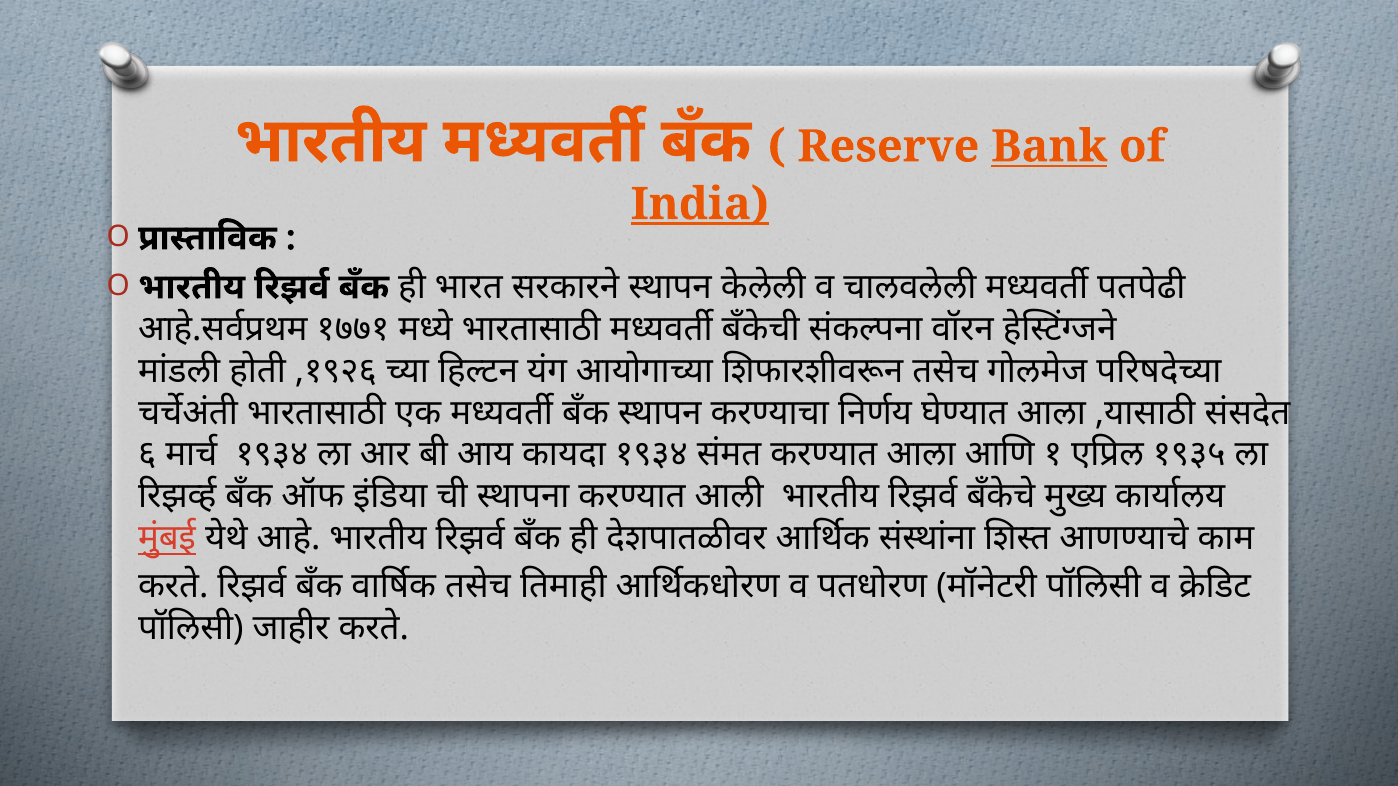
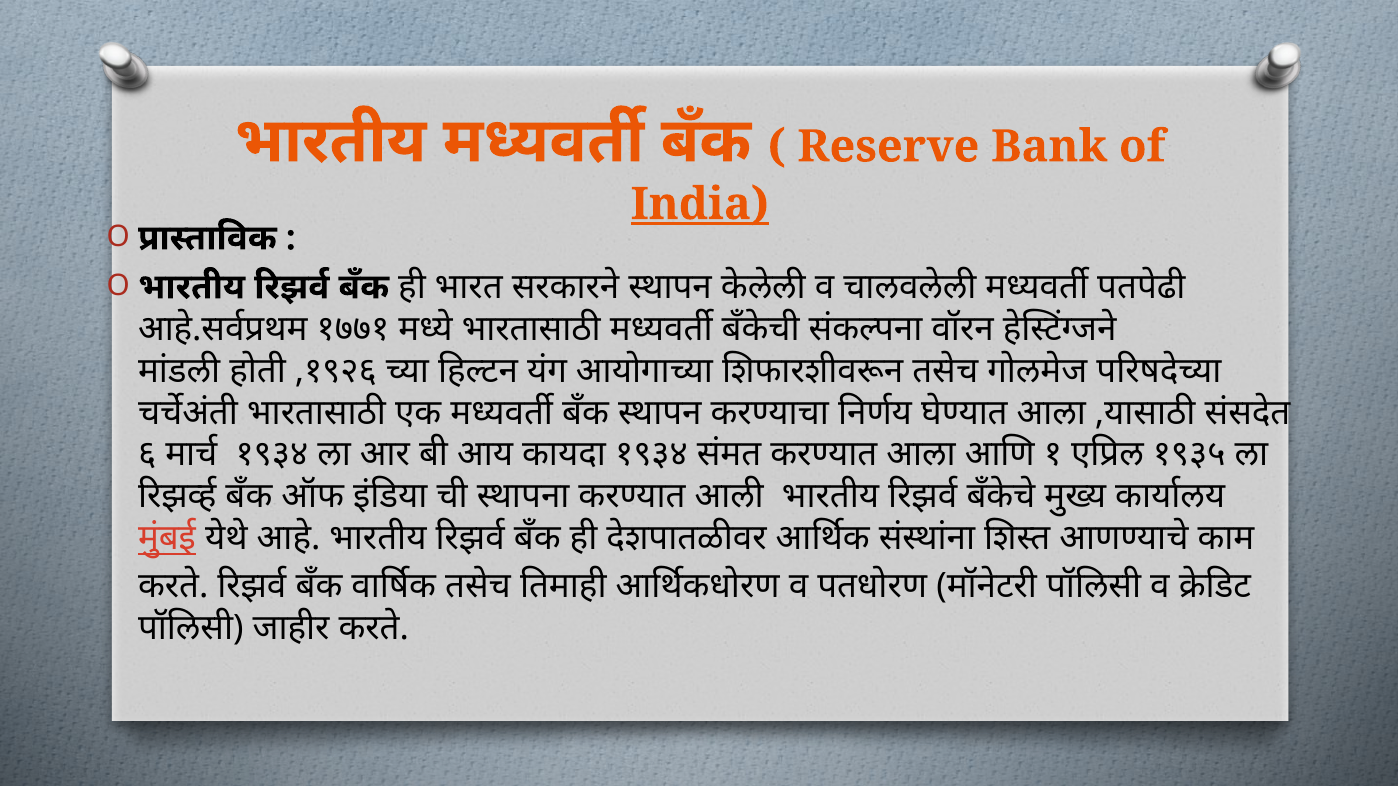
Bank underline: present -> none (1049, 147)
